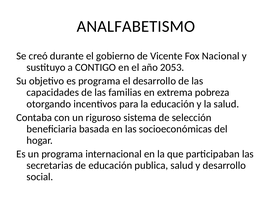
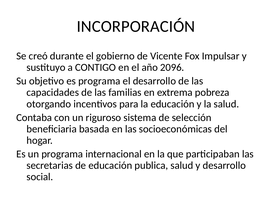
ANALFABETISMO: ANALFABETISMO -> INCORPORACIÓN (136, 26)
Nacional: Nacional -> Impulsar (221, 56)
2053: 2053 -> 2096 (172, 67)
